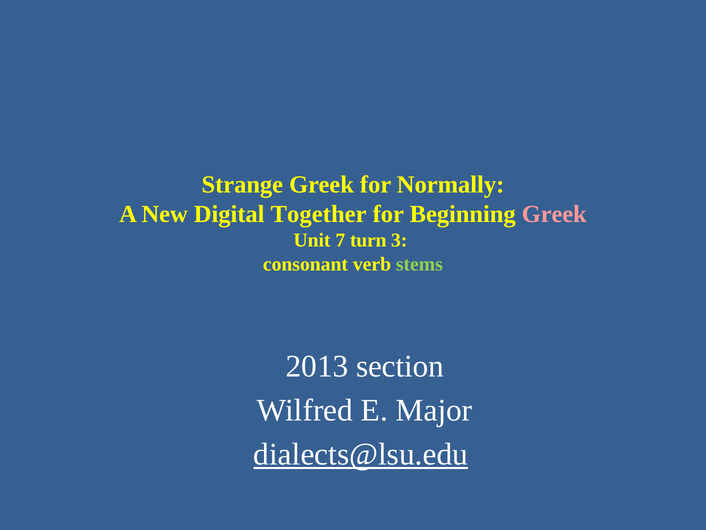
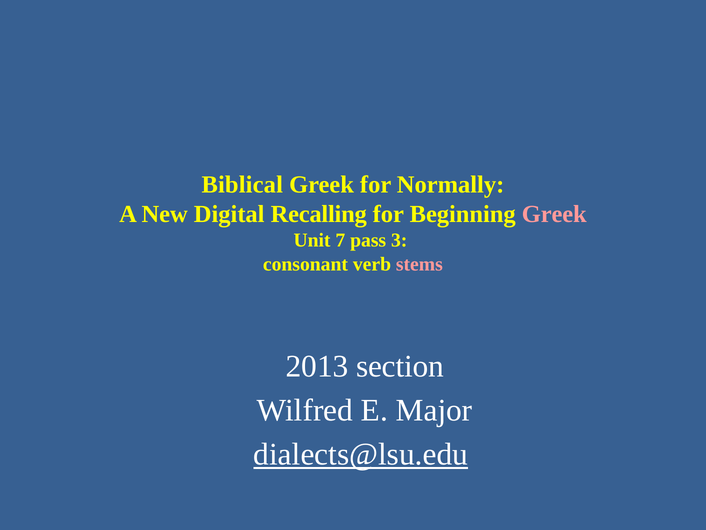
Strange: Strange -> Biblical (242, 185)
Together: Together -> Recalling (319, 214)
turn: turn -> pass (368, 240)
stems colour: light green -> pink (419, 264)
